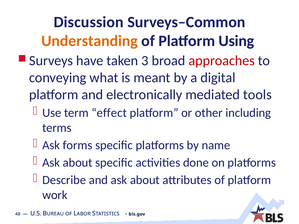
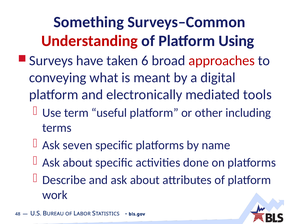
Discussion: Discussion -> Something (89, 22)
Understanding colour: orange -> red (90, 41)
3: 3 -> 6 (145, 61)
effect: effect -> useful (109, 113)
forms: forms -> seven (78, 145)
